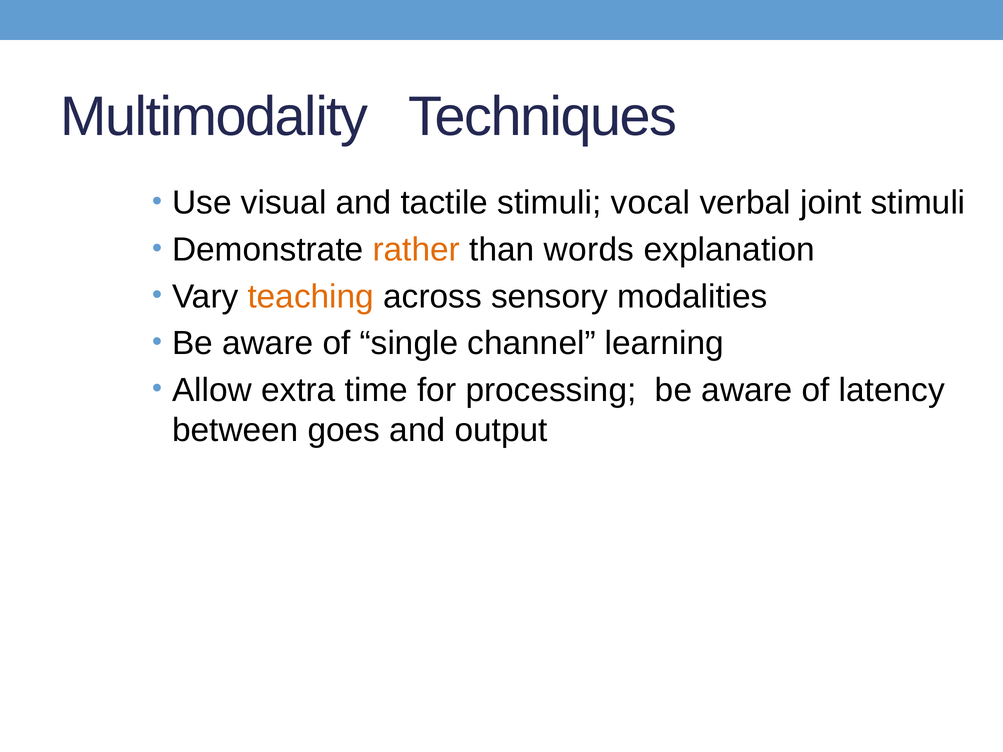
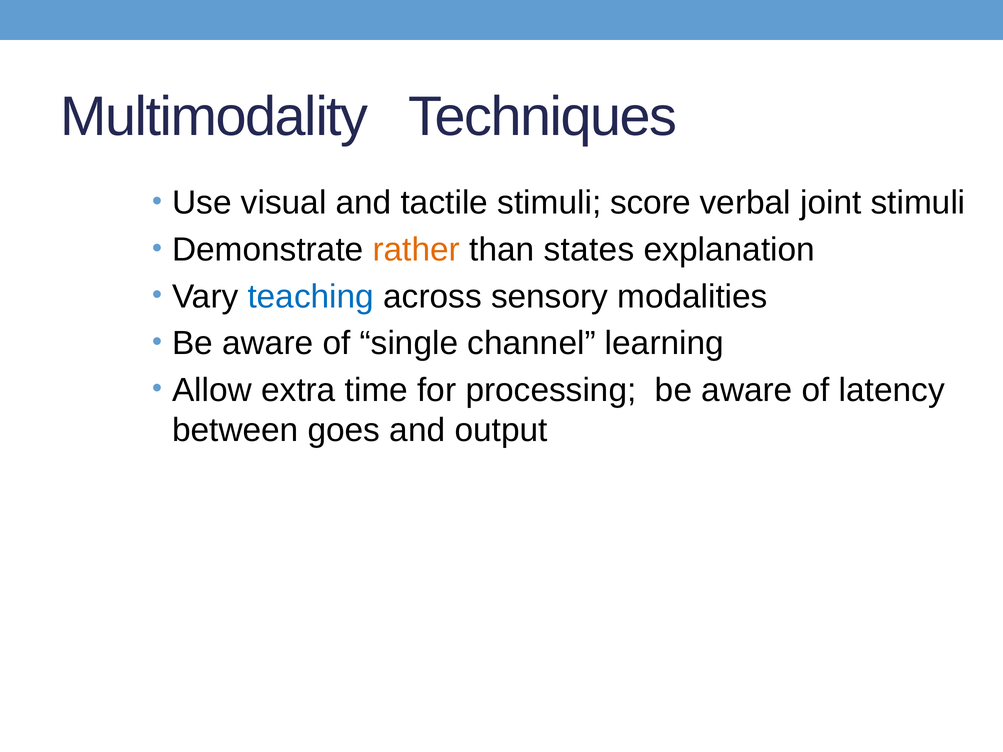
vocal: vocal -> score (651, 203)
words: words -> states (589, 250)
teaching colour: orange -> blue (311, 297)
